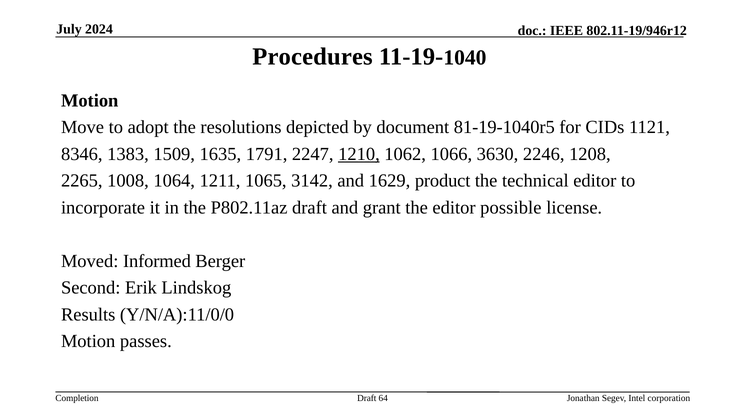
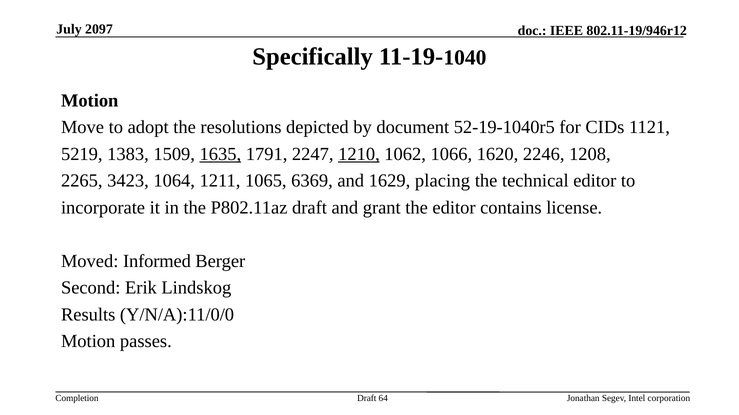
2024: 2024 -> 2097 (99, 29)
Procedures: Procedures -> Specifically (313, 57)
81-19-1040r5: 81-19-1040r5 -> 52-19-1040r5 (504, 128)
8346: 8346 -> 5219 (82, 154)
1635 underline: none -> present (220, 154)
3630: 3630 -> 1620 (498, 154)
1008: 1008 -> 3423 (128, 181)
3142: 3142 -> 6369 (312, 181)
product: product -> placing (442, 181)
possible: possible -> contains (511, 208)
